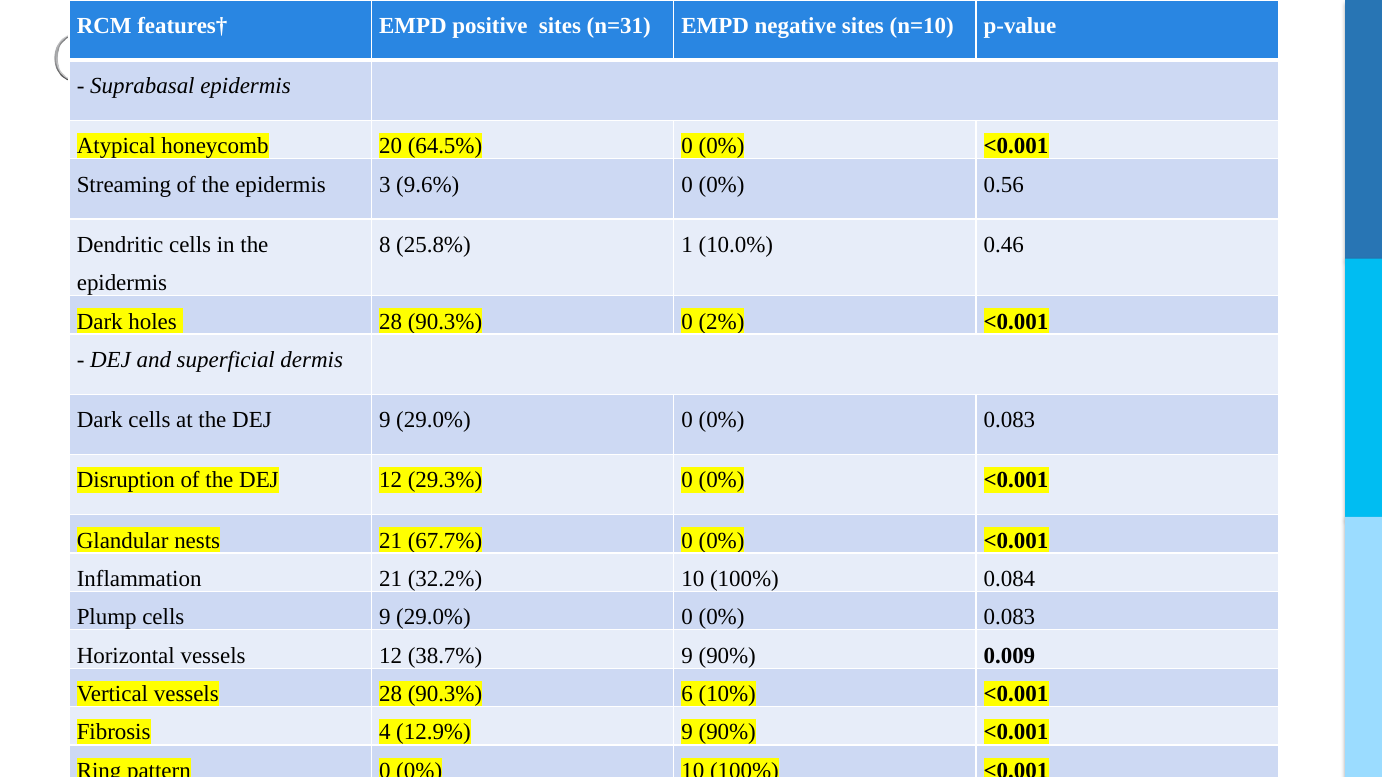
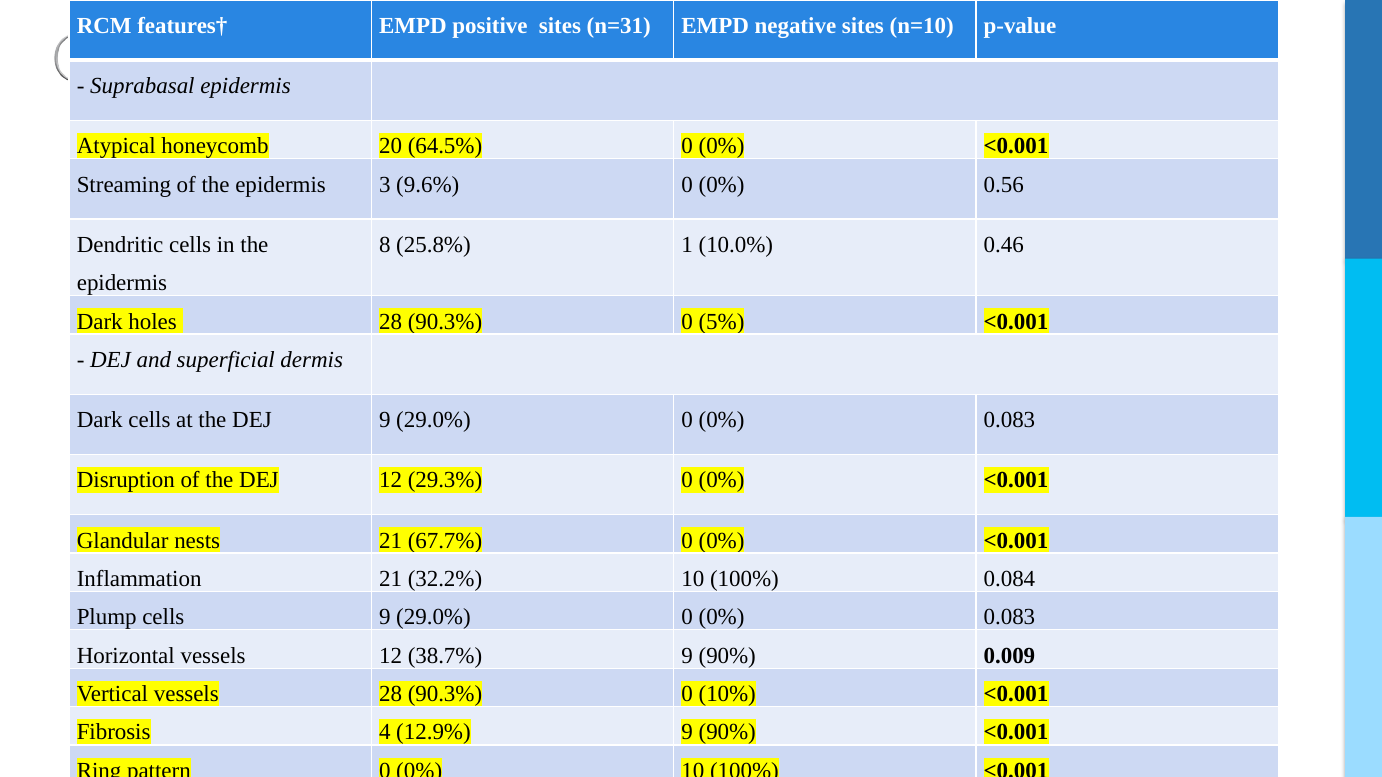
2%: 2% -> 5% (721, 322)
vessels 28 90.3% 6: 6 -> 0 (687, 694)
